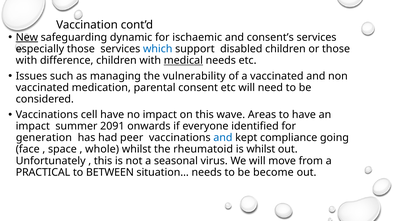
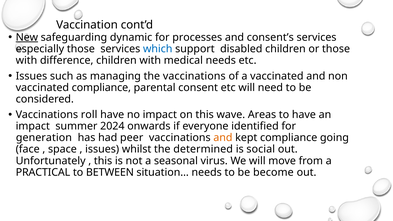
ischaemic: ischaemic -> processes (197, 37)
medical underline: present -> none (183, 60)
the vulnerability: vulnerability -> vaccinations (194, 76)
vaccinated medication: medication -> compliance (101, 88)
cell: cell -> roll (89, 115)
2091: 2091 -> 2024 (112, 126)
and colour: blue -> orange (223, 138)
whole: whole -> issues (102, 149)
rheumatoid: rheumatoid -> determined (203, 149)
is whilst: whilst -> social (261, 149)
